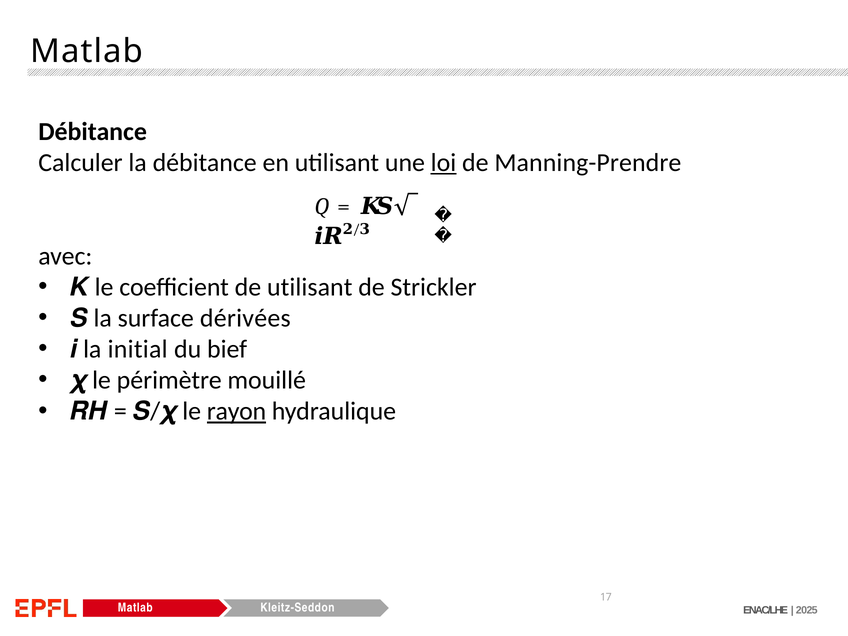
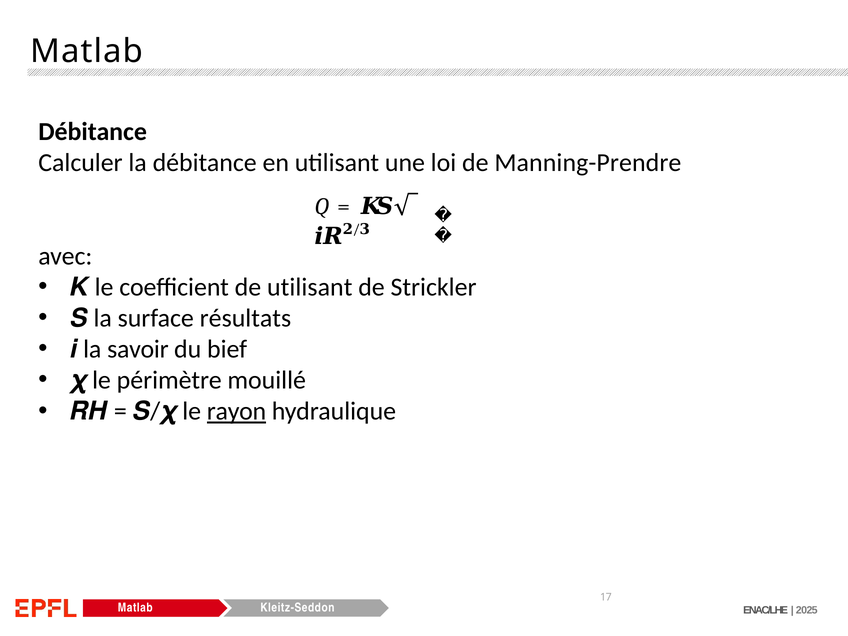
loi underline: present -> none (444, 163)
dérivées: dérivées -> résultats (245, 318)
initial: initial -> savoir (138, 349)
